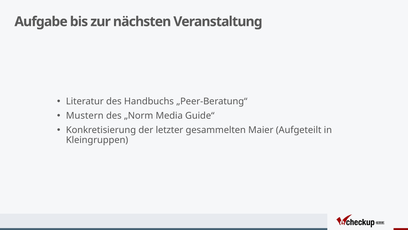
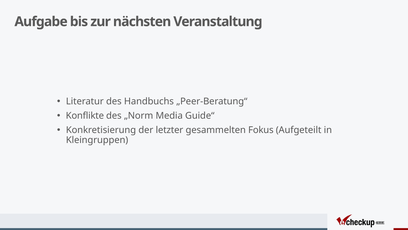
Mustern: Mustern -> Konflikte (85, 115)
Maier: Maier -> Fokus (261, 130)
